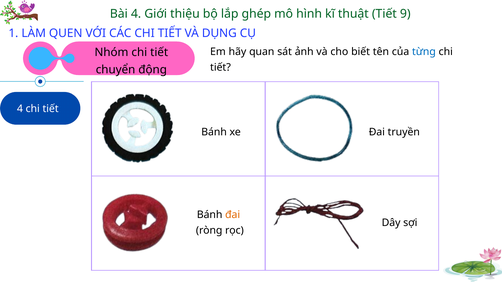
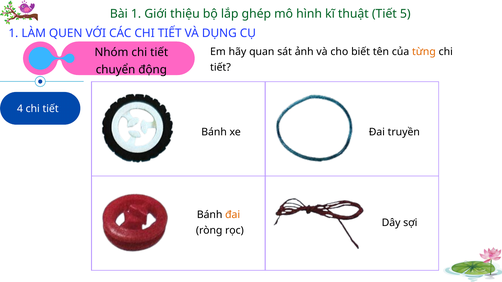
Bài 4: 4 -> 1 (136, 14)
9: 9 -> 5 (405, 14)
từng colour: blue -> orange (424, 52)
